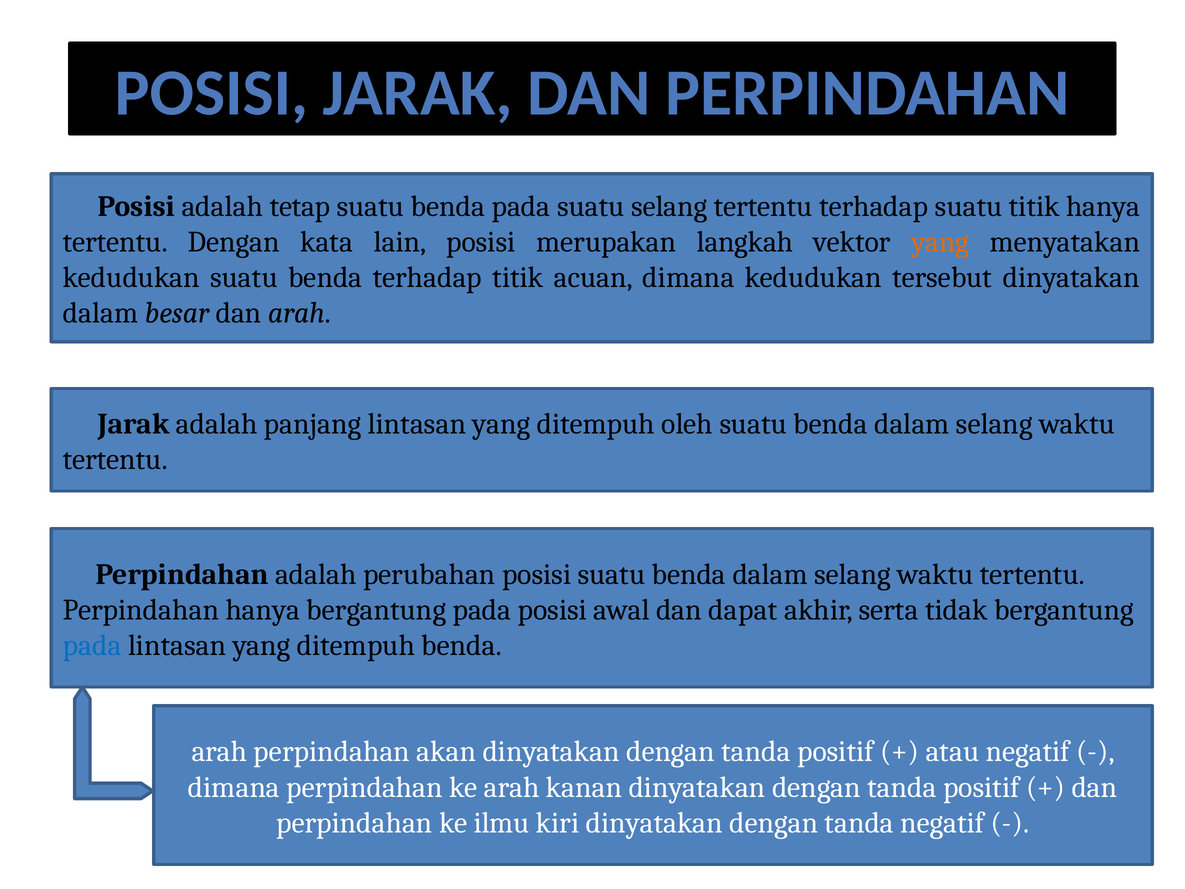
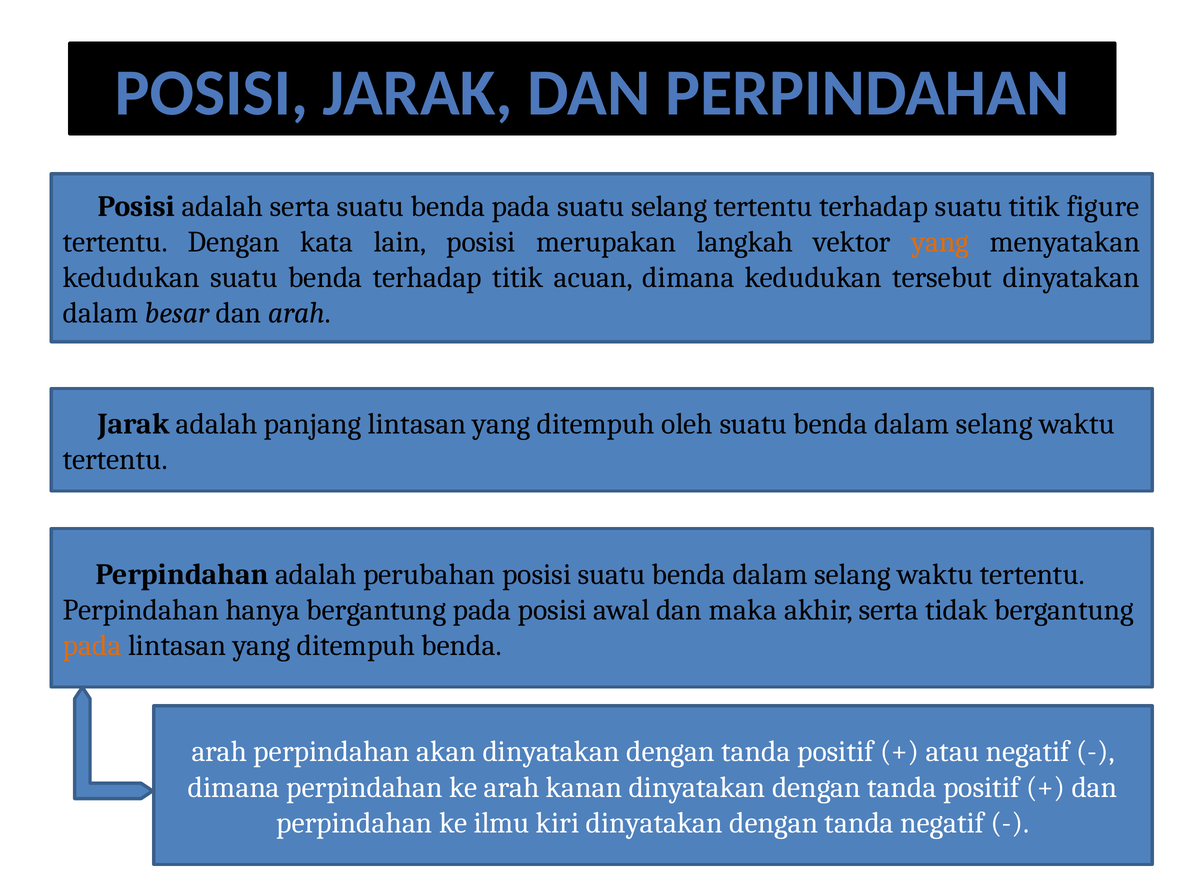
adalah tetap: tetap -> serta (300, 206)
titik hanya: hanya -> figure (1103, 206)
dapat: dapat -> maka (743, 610)
pada colour: blue -> orange (92, 645)
